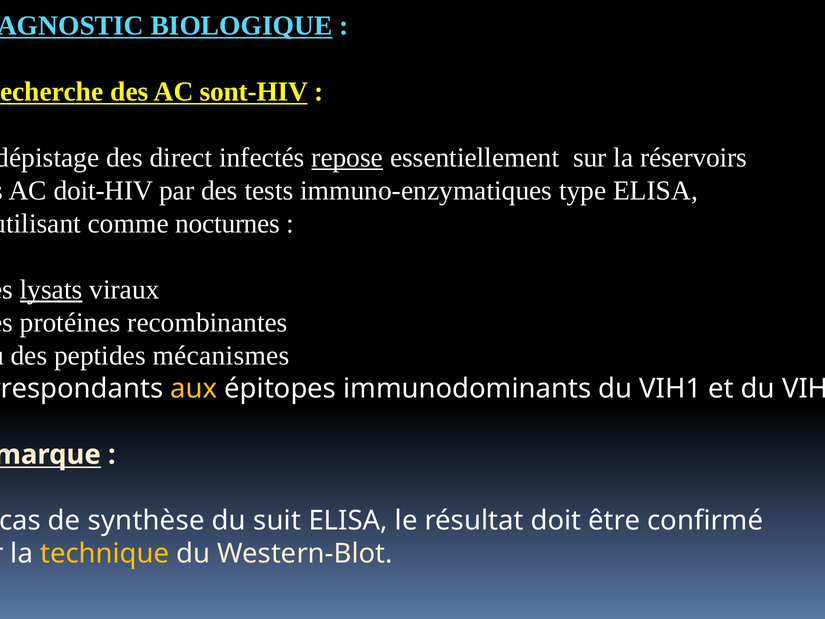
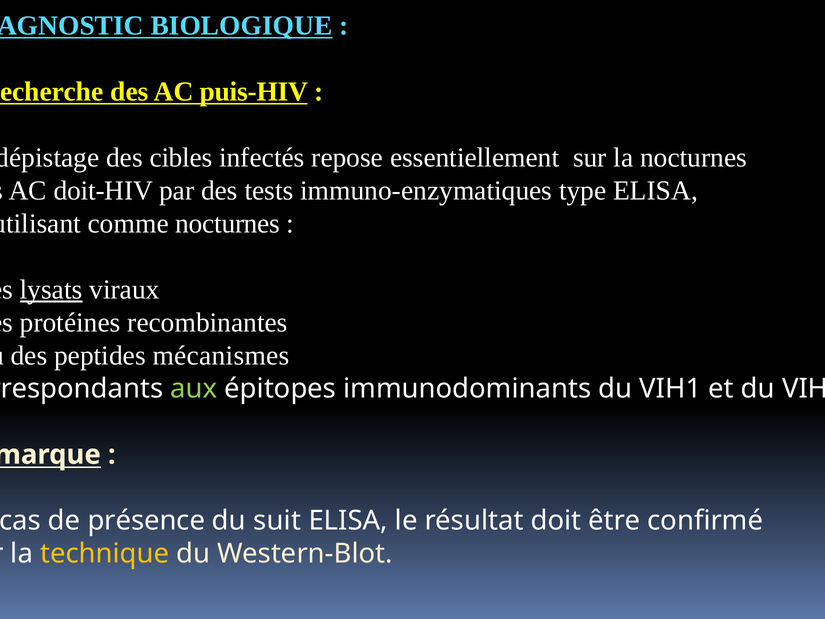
sont-HIV: sont-HIV -> puis-HIV (254, 91)
direct: direct -> cibles (181, 157)
repose underline: present -> none (347, 157)
la réservoirs: réservoirs -> nocturnes (694, 157)
aux colour: yellow -> light green (194, 388)
synthèse: synthèse -> présence (146, 520)
